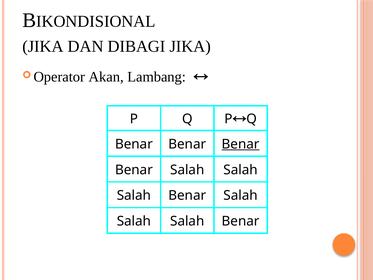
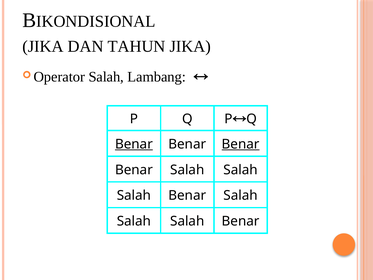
DIBAGI: DIBAGI -> TAHUN (137, 46)
Akan: Akan -> Salah (106, 77)
Benar underline: none -> present (134, 144)
